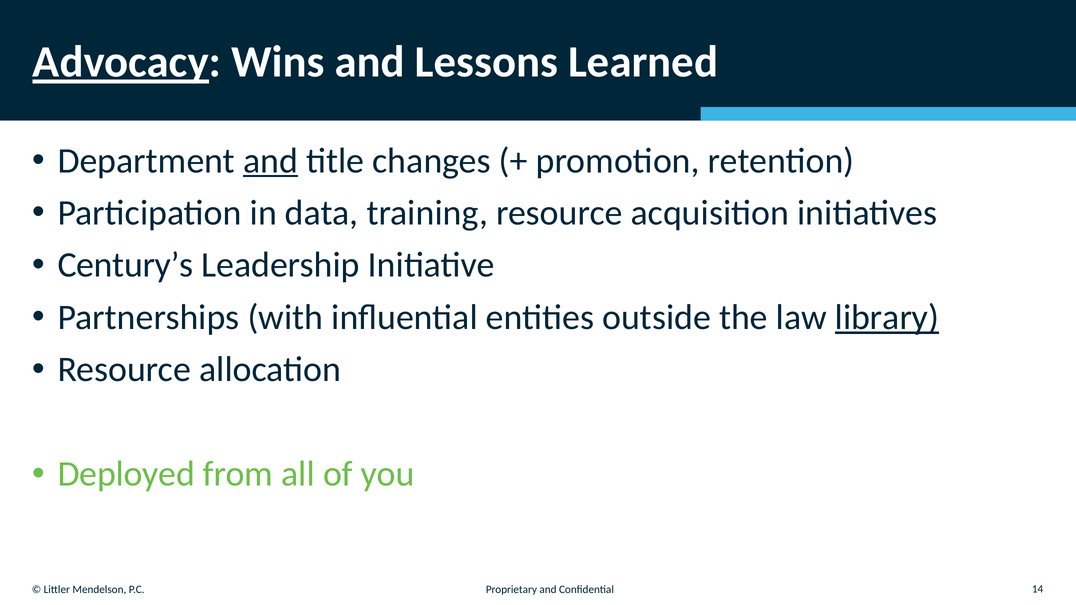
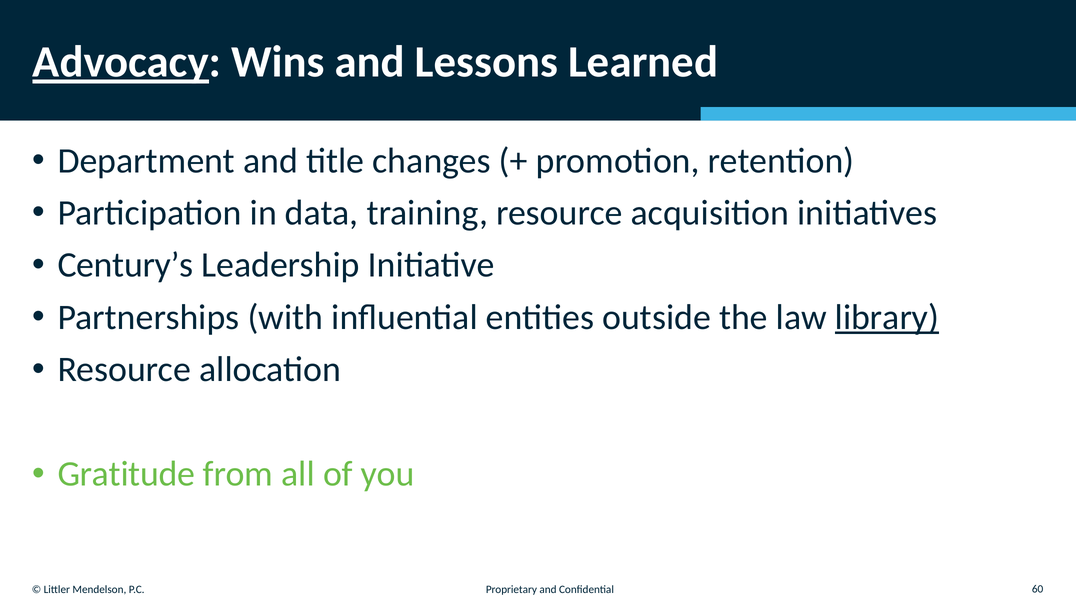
and underline: present -> none (271, 161)
Deployed: Deployed -> Gratitude (126, 474)
14: 14 -> 60 (1038, 589)
